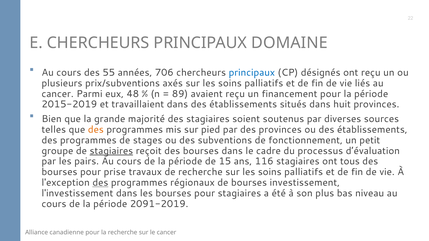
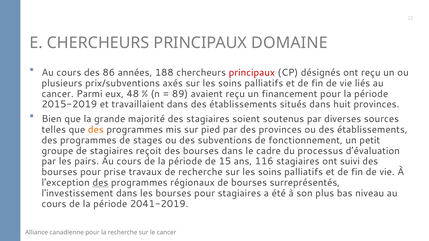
55: 55 -> 86 (109, 73)
706: 706 -> 188 (164, 73)
principaux colour: blue -> red (252, 73)
stagiaires underline: present -> none (111, 151)
tous: tous -> suivi (350, 162)
investissement: investissement -> surreprésentés (305, 183)
2091-2019: 2091-2019 -> 2041-2019 (159, 204)
